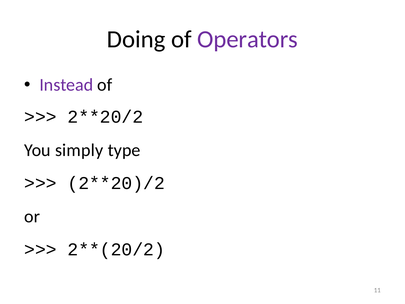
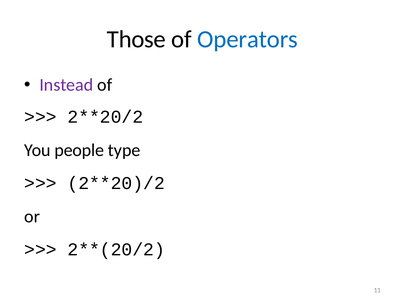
Doing: Doing -> Those (136, 39)
Operators colour: purple -> blue (248, 39)
simply: simply -> people (79, 150)
